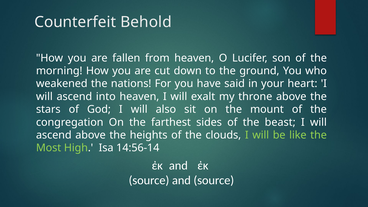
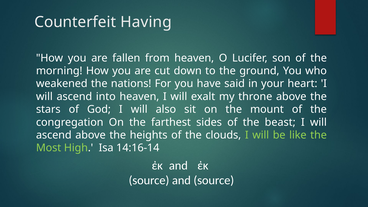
Behold: Behold -> Having (146, 22)
14:56-14: 14:56-14 -> 14:16-14 (138, 148)
